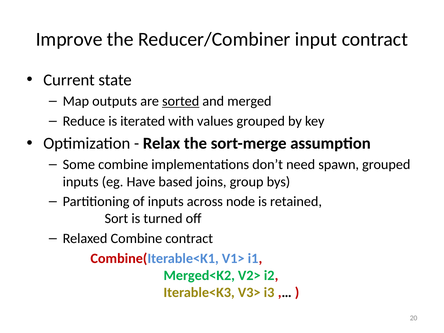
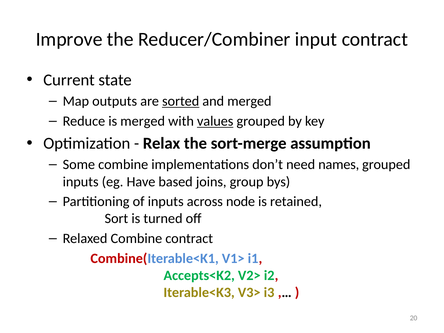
is iterated: iterated -> merged (143, 121)
values underline: none -> present (215, 121)
spawn: spawn -> names (339, 165)
Merged<K2: Merged<K2 -> Accepts<K2 (199, 276)
